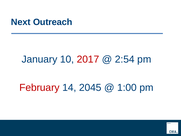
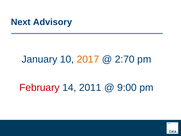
Outreach: Outreach -> Advisory (53, 22)
2017 colour: red -> orange (88, 59)
2:54: 2:54 -> 2:70 (125, 59)
2045: 2045 -> 2011 (90, 87)
1:00: 1:00 -> 9:00 (127, 87)
